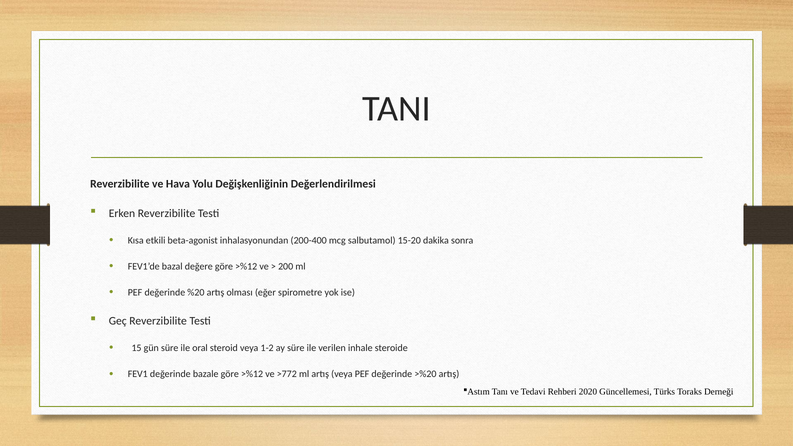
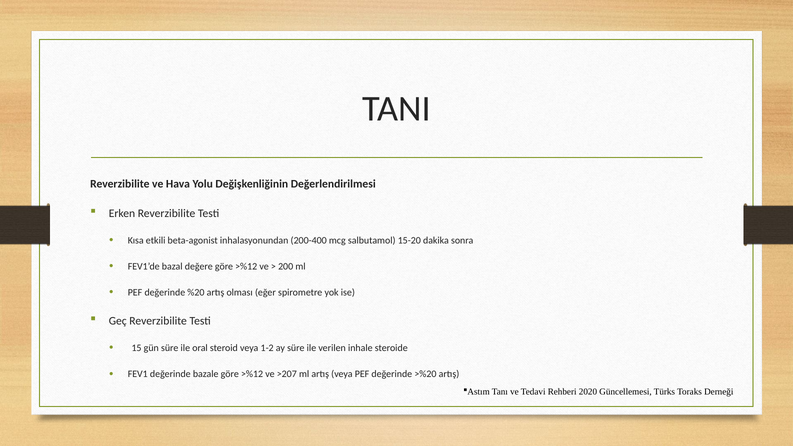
>772: >772 -> >207 (287, 374)
